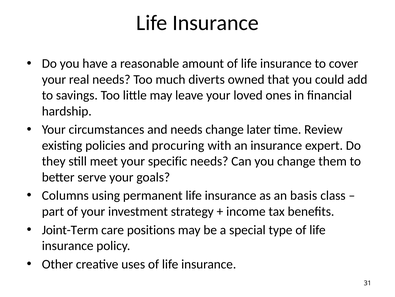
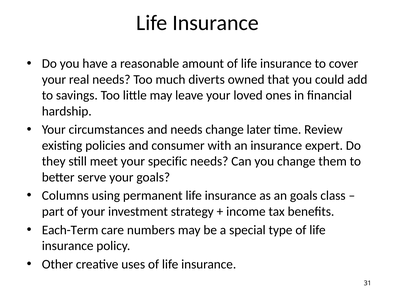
procuring: procuring -> consumer (178, 145)
an basis: basis -> goals (304, 195)
Joint-Term: Joint-Term -> Each-Term (70, 229)
positions: positions -> numbers (151, 229)
